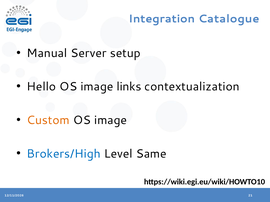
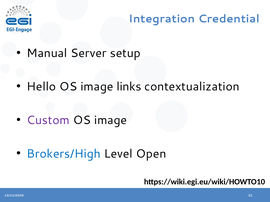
Catalogue: Catalogue -> Credential (229, 19)
Custom colour: orange -> purple (48, 120)
Same: Same -> Open (151, 154)
